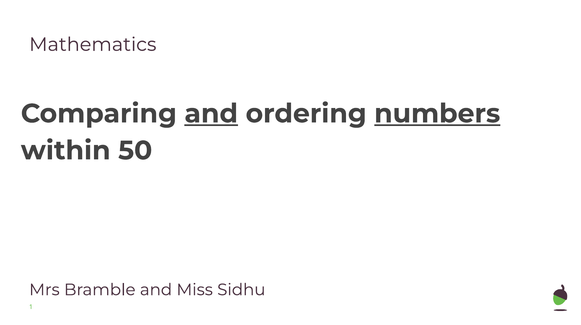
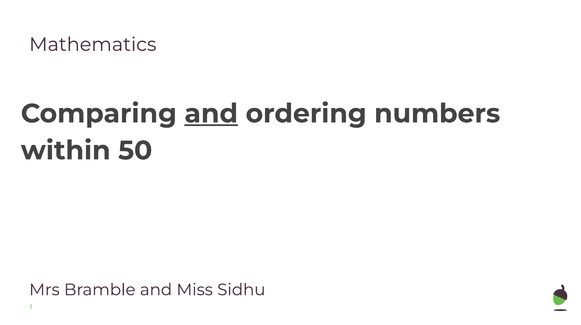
numbers underline: present -> none (437, 114)
